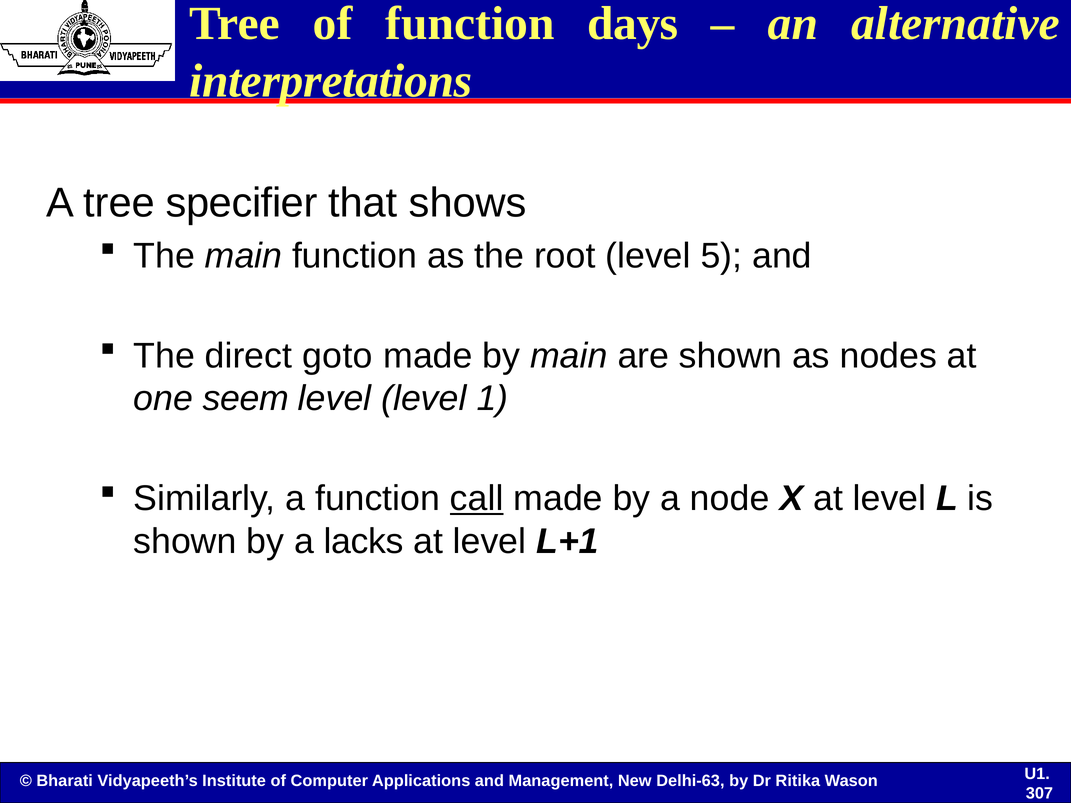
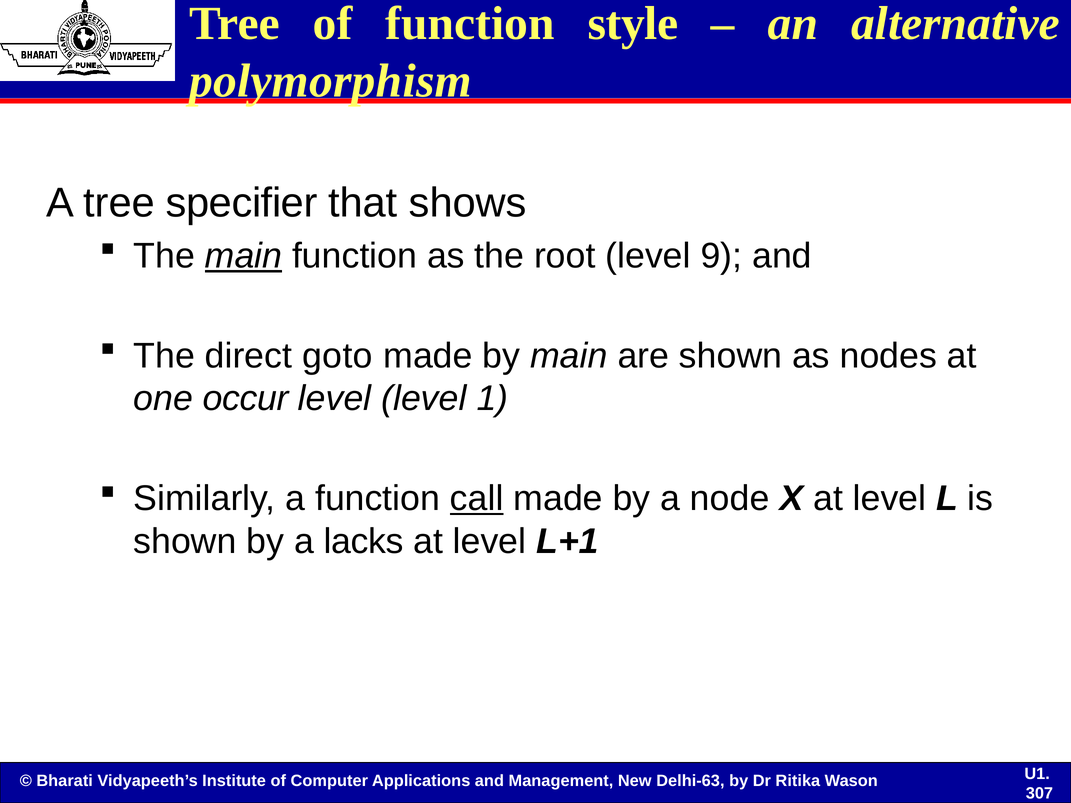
days: days -> style (633, 24)
interpretations: interpretations -> polymorphism (330, 81)
main underline: none -> present (243, 256)
5: 5 -> 9 (721, 256)
seem: seem -> occur (246, 399)
